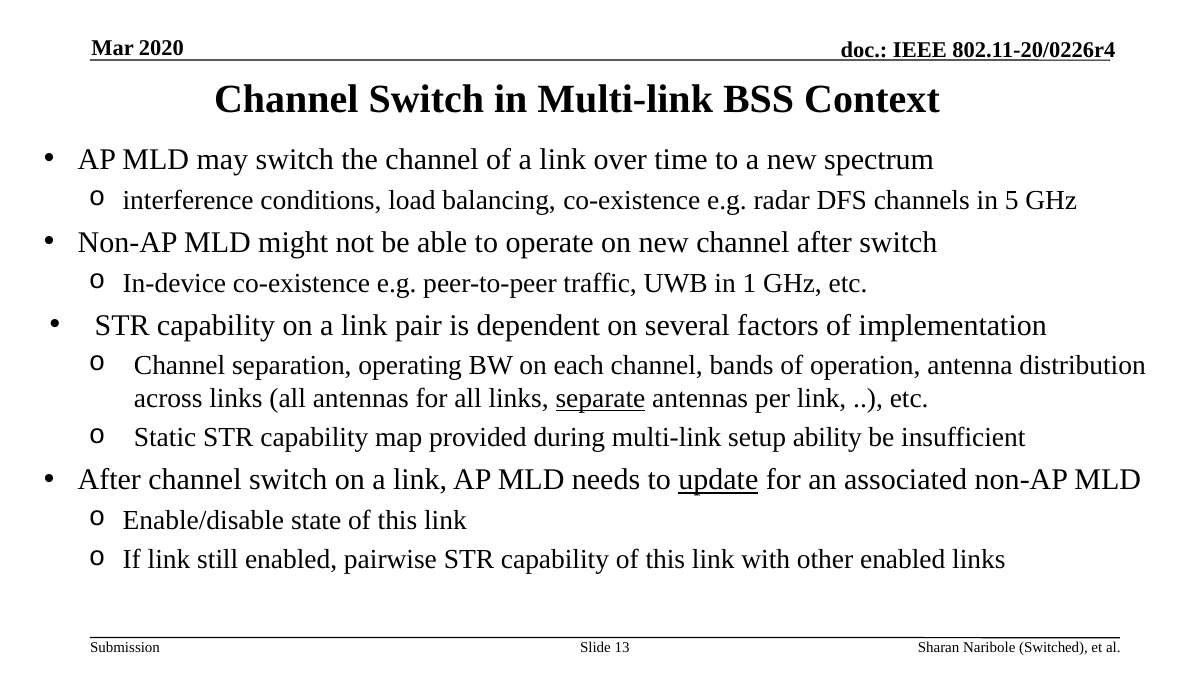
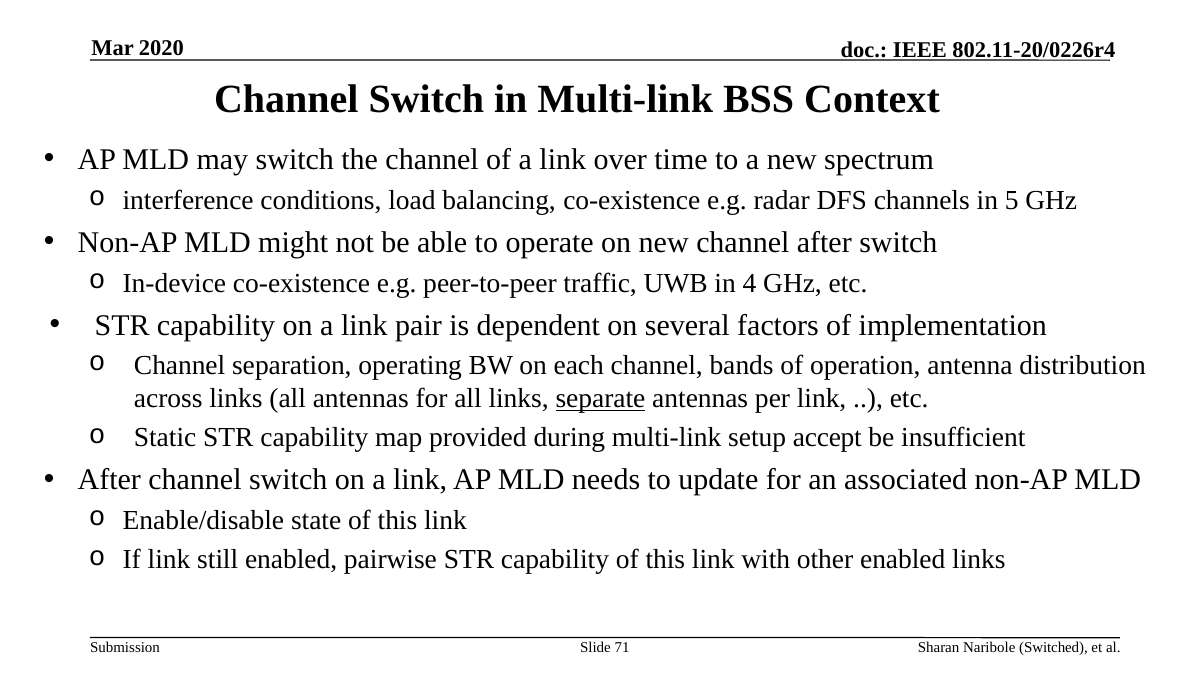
1: 1 -> 4 (749, 283)
ability: ability -> accept (827, 438)
update underline: present -> none (718, 480)
13: 13 -> 71 (622, 647)
